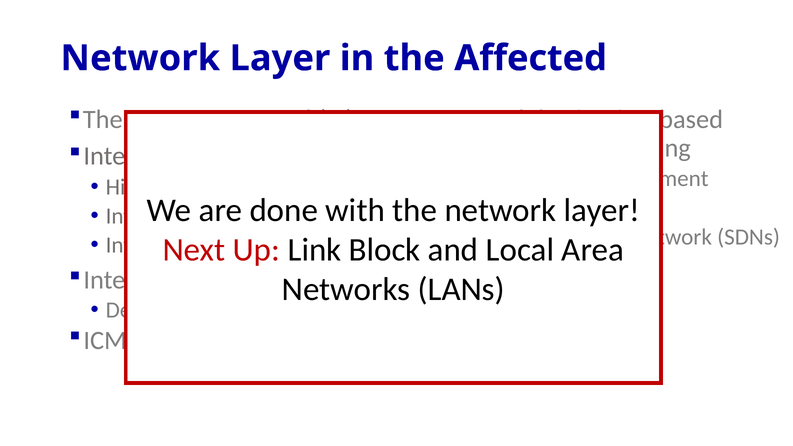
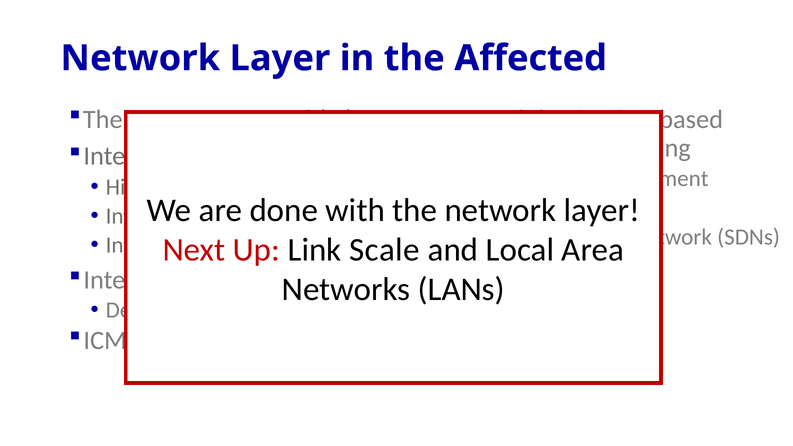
Block: Block -> Scale (384, 250)
